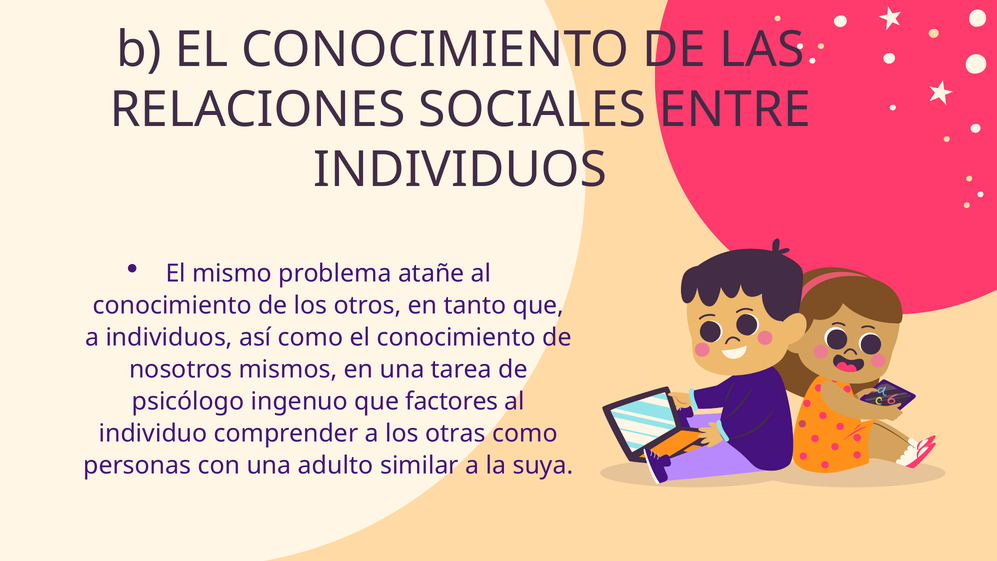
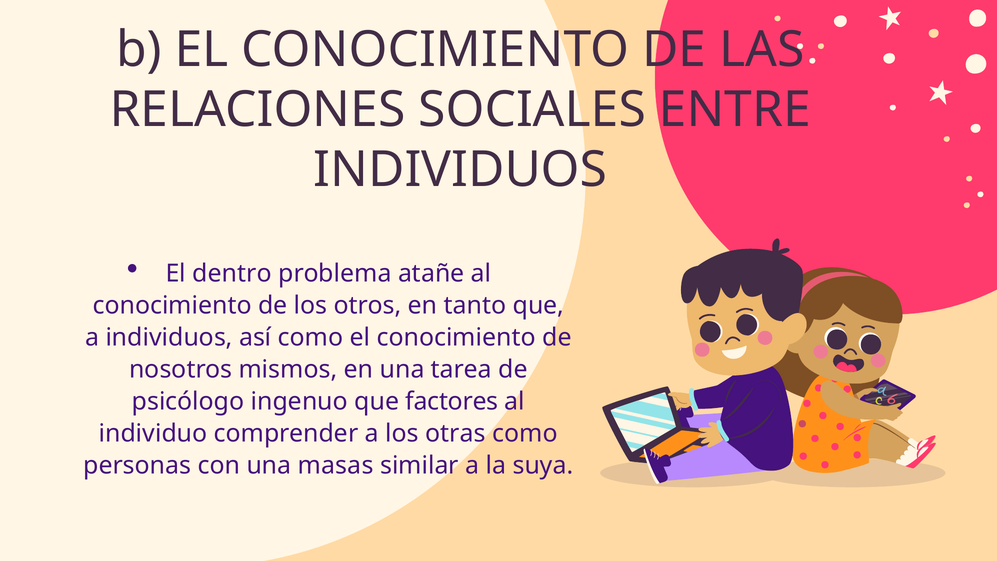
mismo: mismo -> dentro (232, 273)
adulto: adulto -> masas (336, 465)
